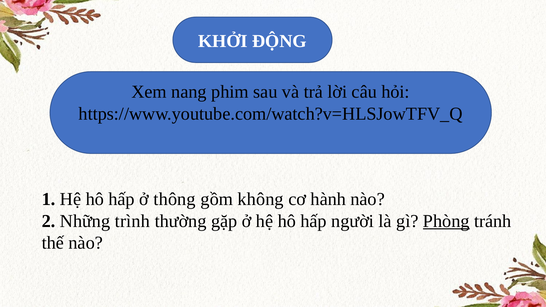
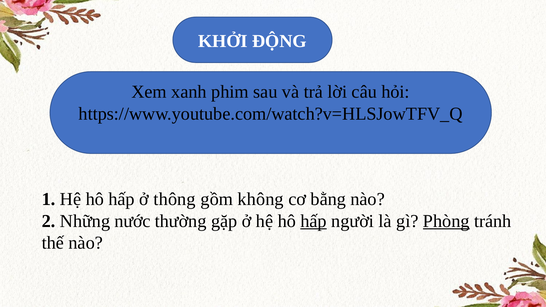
nang: nang -> xanh (189, 92)
hành: hành -> bằng (328, 199)
trình: trình -> nước (133, 221)
hấp underline: none -> present (314, 221)
